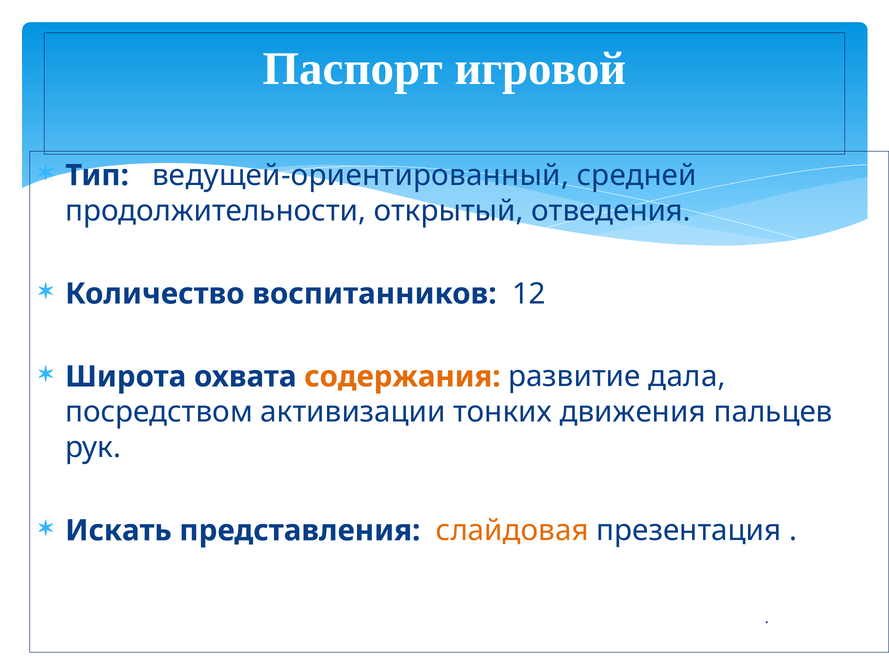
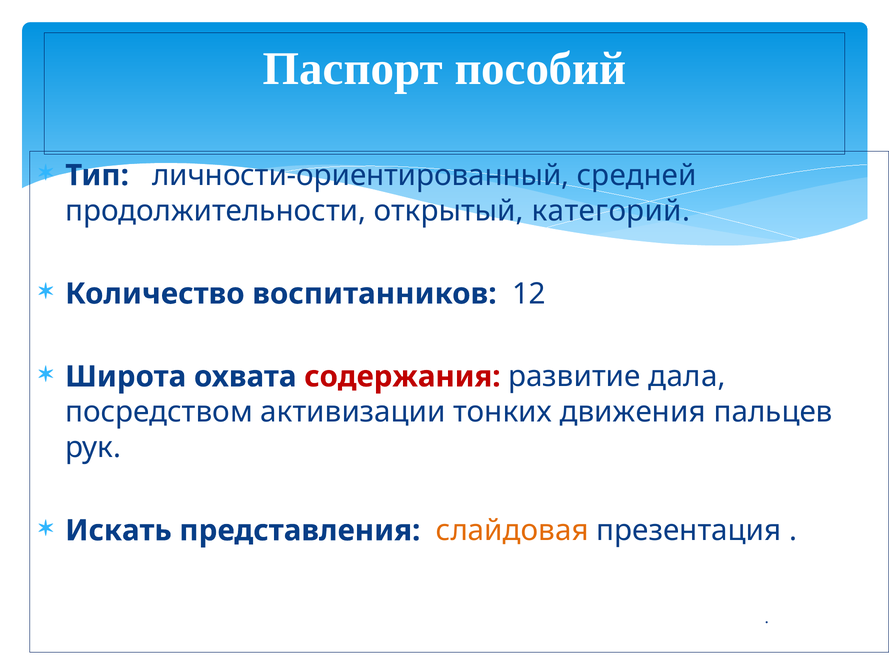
игровой: игровой -> пособий (540, 69)
ведущей-ориентированный: ведущей-ориентированный -> личности-ориентированный (361, 176)
отведения: отведения -> категорий (611, 211)
содержания colour: orange -> red (402, 377)
